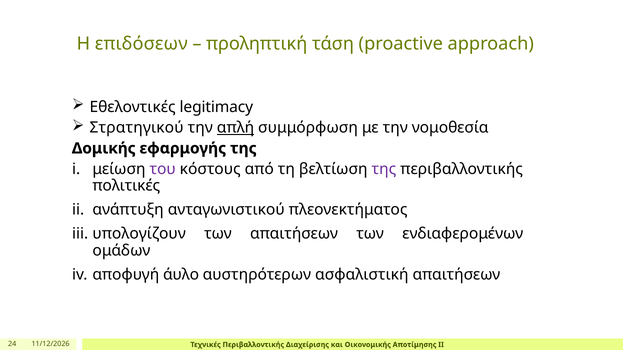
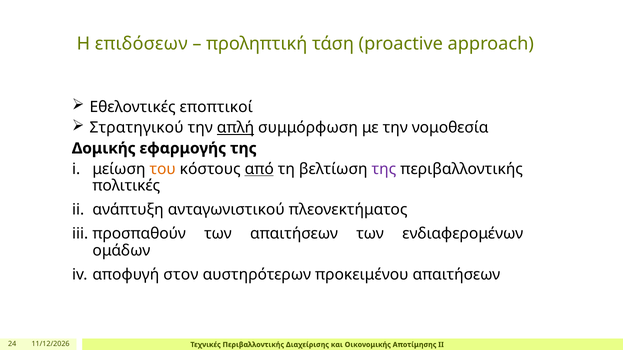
legitimacy: legitimacy -> εποπτικοί (216, 107)
του colour: purple -> orange (163, 169)
από underline: none -> present (259, 169)
υπολογίζουν: υπολογίζουν -> προσπαθούν (139, 234)
άυλο: άυλο -> στον (181, 275)
ασφαλιστική: ασφαλιστική -> προκειμένου (362, 275)
